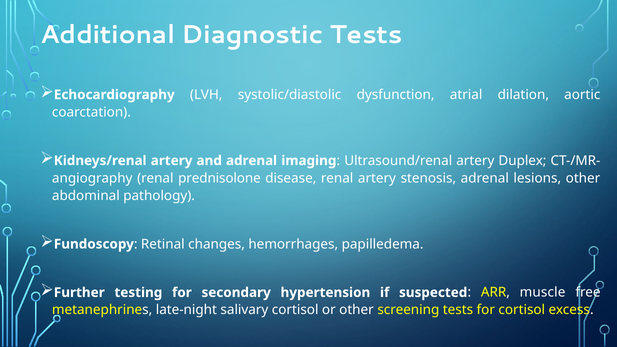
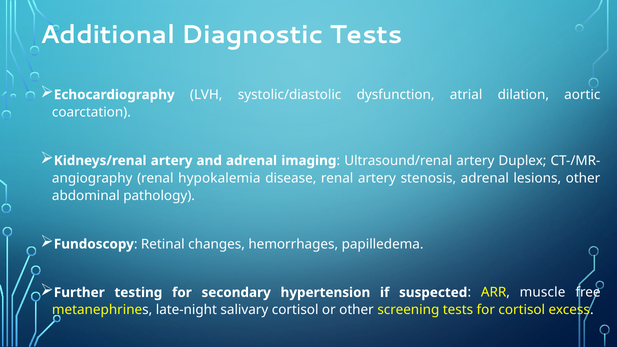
prednisolone: prednisolone -> hypokalemia (219, 178)
